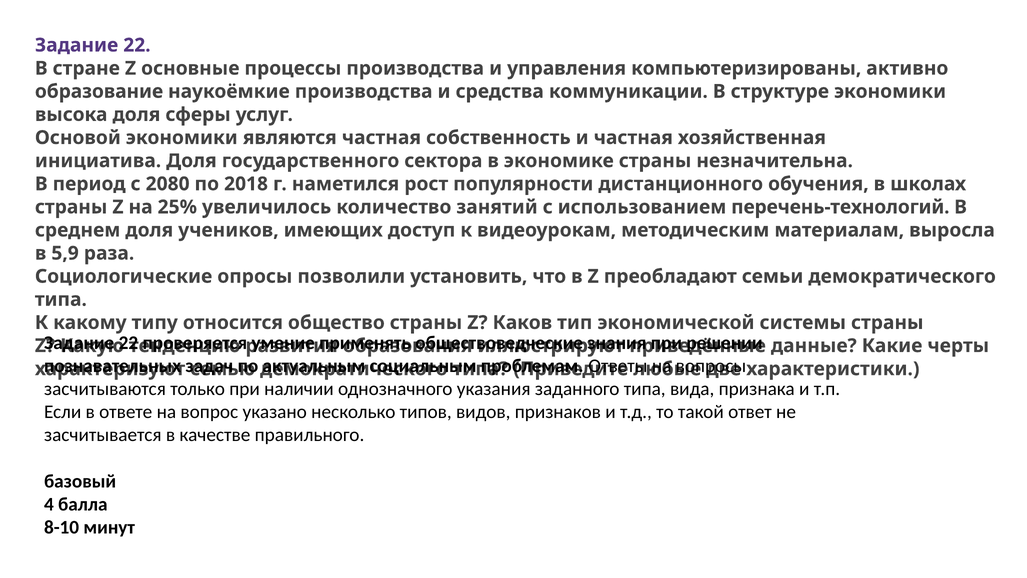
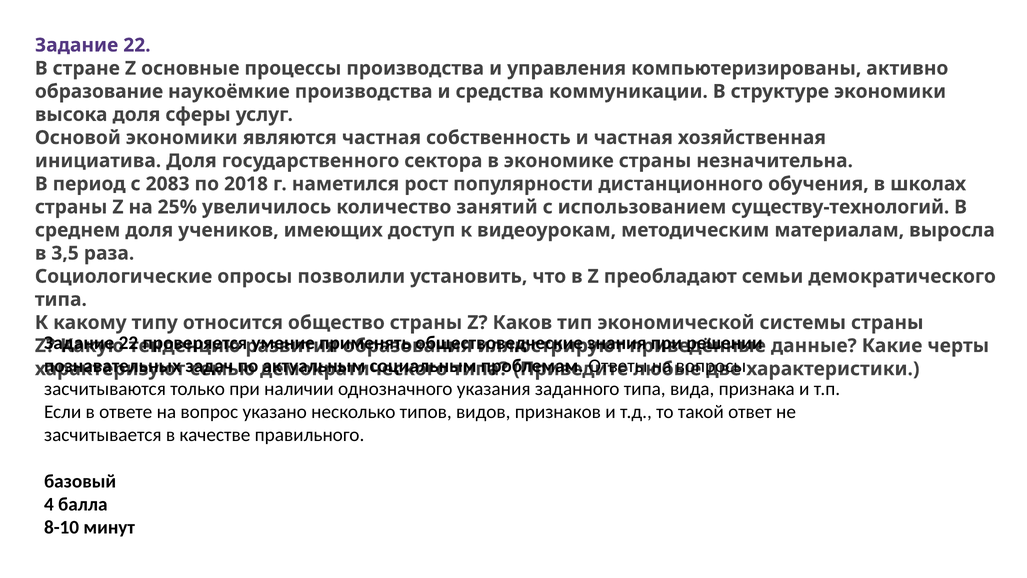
2080: 2080 -> 2083 (168, 184)
перечень-технологий: перечень-технологий -> существу-технологий (840, 207)
5,9: 5,9 -> 3,5 (65, 253)
